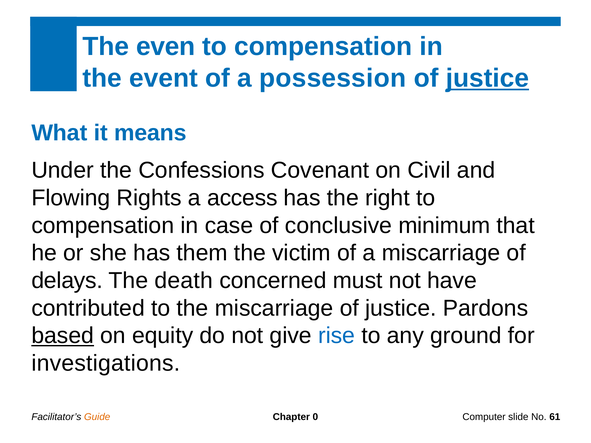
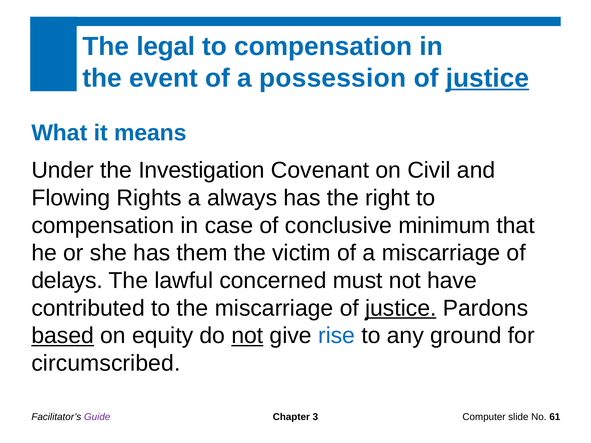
even: even -> legal (166, 47)
Confessions: Confessions -> Investigation (202, 170)
access: access -> always (242, 198)
death: death -> lawful (184, 281)
justice underline: none -> present (401, 308)
not underline: none -> present (247, 336)
investigations: investigations -> circumscribed (106, 364)
Guide colour: orange -> purple (97, 417)
0: 0 -> 3 (315, 417)
